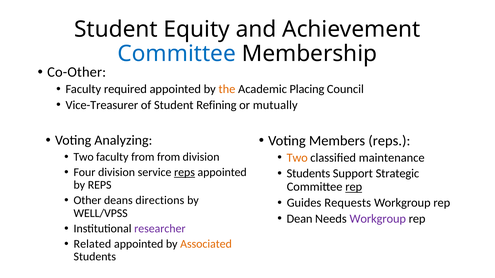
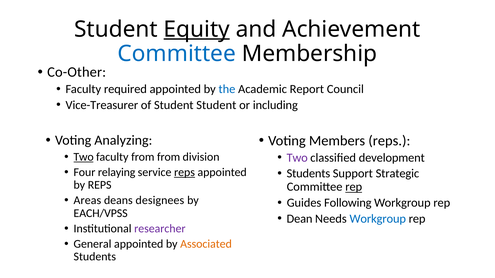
Equity underline: none -> present (197, 29)
the colour: orange -> blue (227, 89)
Placing: Placing -> Report (307, 89)
Student Refining: Refining -> Student (216, 105)
mutually: mutually -> including (275, 105)
Two underline: none -> present (84, 157)
Two colour: orange -> purple (297, 158)
maintenance: maintenance -> development (392, 158)
Four division: division -> relaying (117, 172)
Other: Other -> Areas (87, 201)
directions: directions -> designees (160, 201)
Requests: Requests -> Following (348, 203)
WELL/VPSS: WELL/VPSS -> EACH/VPSS (101, 213)
Workgroup colour: purple -> blue (378, 219)
Related: Related -> General (92, 244)
